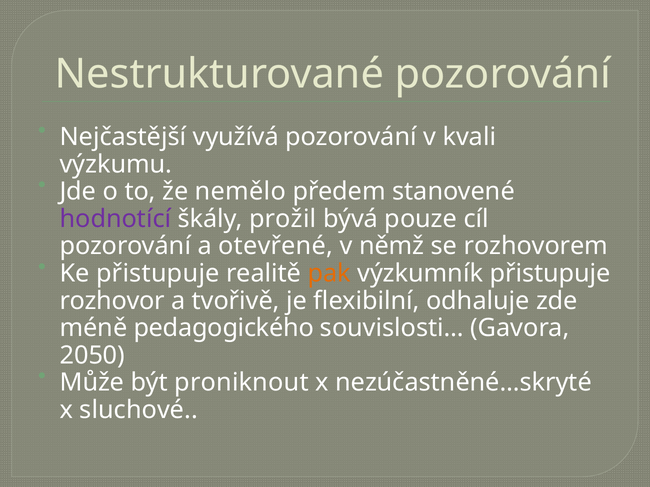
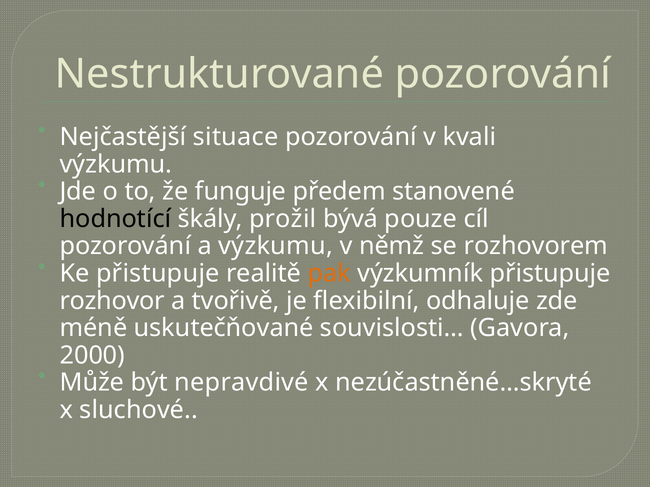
využívá: využívá -> situace (236, 137)
nemělo: nemělo -> funguje (241, 192)
hodnotící colour: purple -> black (115, 219)
a otevřené: otevřené -> výzkumu (276, 246)
pedagogického: pedagogického -> uskutečňované (224, 328)
2050: 2050 -> 2000 (92, 356)
proniknout: proniknout -> nepravdivé (241, 383)
